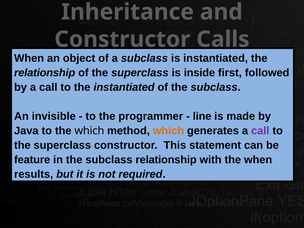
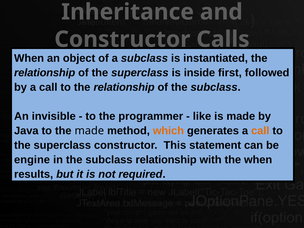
to the instantiated: instantiated -> relationship (124, 87)
line: line -> like (202, 116)
the which: which -> made (89, 131)
call colour: purple -> orange (260, 131)
feature: feature -> engine (32, 160)
